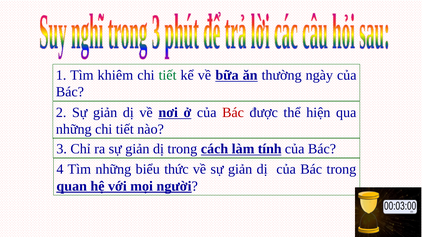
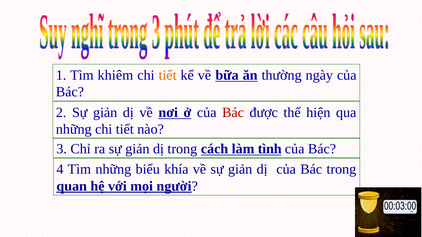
tiết colour: green -> orange (168, 75)
tính: tính -> tình (270, 149)
thức: thức -> khía (176, 169)
